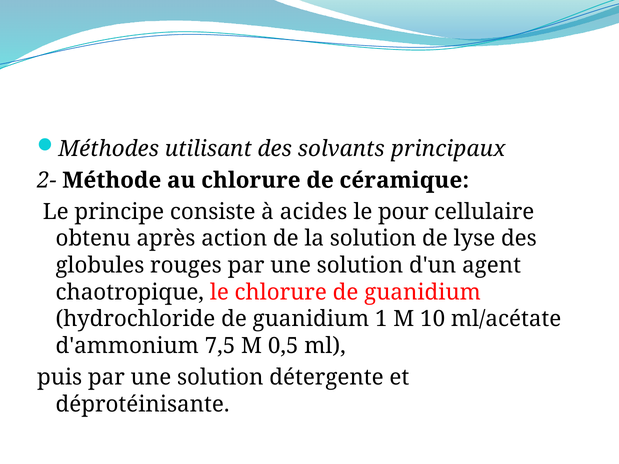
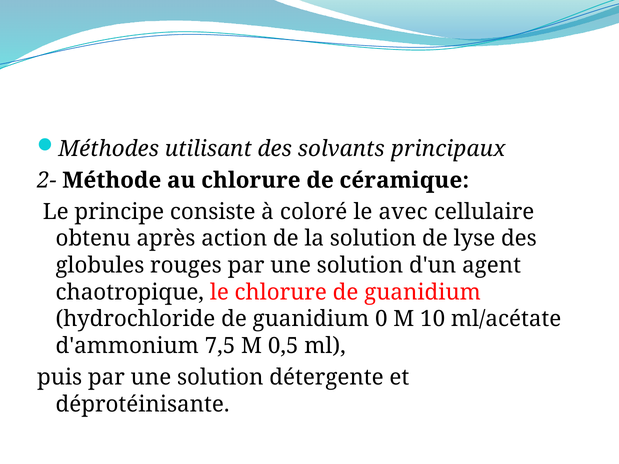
acides: acides -> coloré (314, 212)
pour: pour -> avec (403, 212)
1: 1 -> 0 (381, 319)
